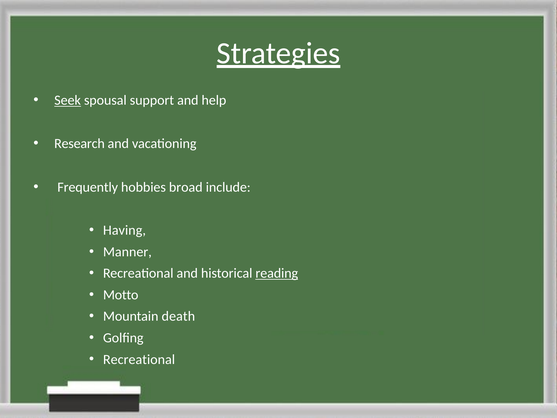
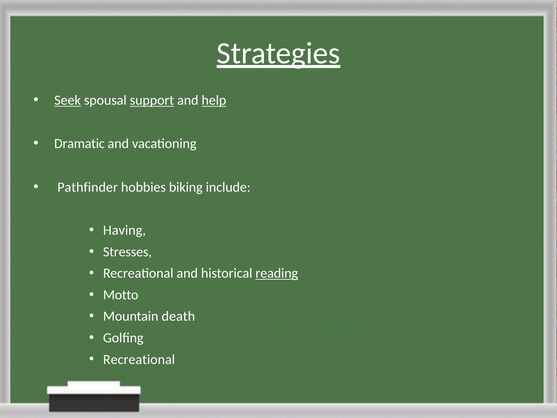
support underline: none -> present (152, 100)
help underline: none -> present (214, 100)
Research: Research -> Dramatic (79, 144)
Frequently: Frequently -> Pathfinder (88, 187)
broad: broad -> biking (186, 187)
Manner: Manner -> Stresses (127, 252)
